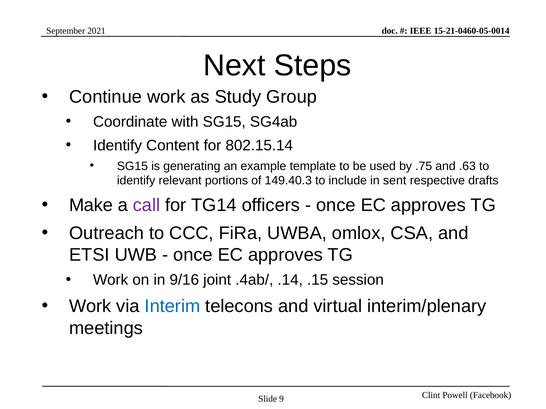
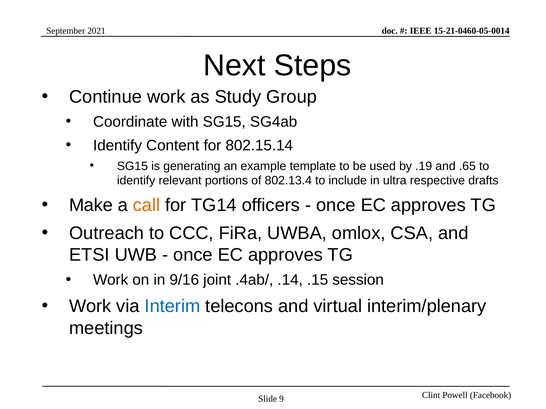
.75: .75 -> .19 (424, 166)
.63: .63 -> .65 (467, 166)
149.40.3: 149.40.3 -> 802.13.4 (288, 181)
sent: sent -> ultra (395, 181)
call colour: purple -> orange (147, 205)
